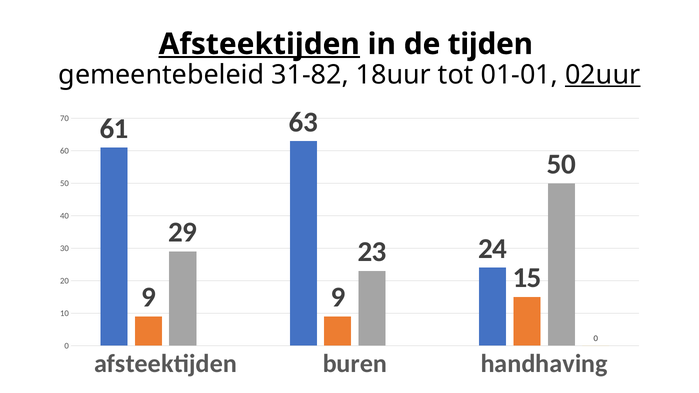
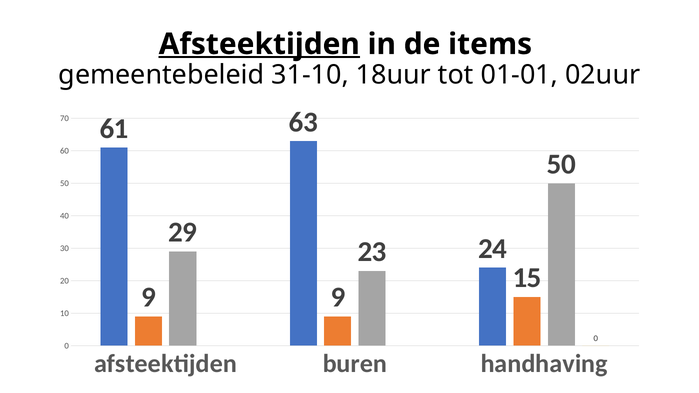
tijden: tijden -> items (490, 44)
31-82: 31-82 -> 31-10 (310, 75)
02uur underline: present -> none (603, 75)
